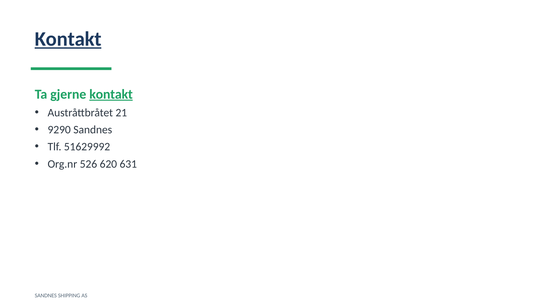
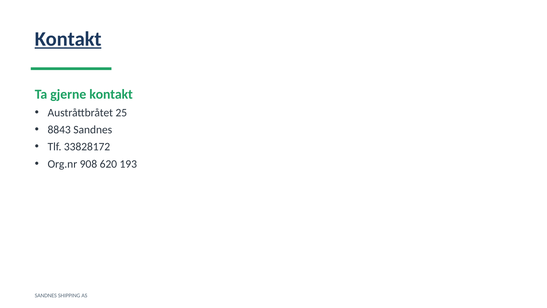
kontakt underline: present -> none (111, 94)
21: 21 -> 25 (121, 112)
9290: 9290 -> 8843 (59, 130)
51629992: 51629992 -> 33828172 (87, 147)
526: 526 -> 908 (88, 164)
631: 631 -> 193 (128, 164)
